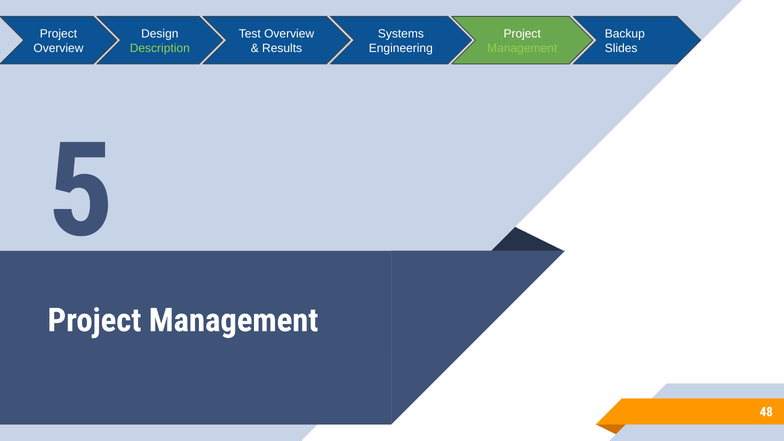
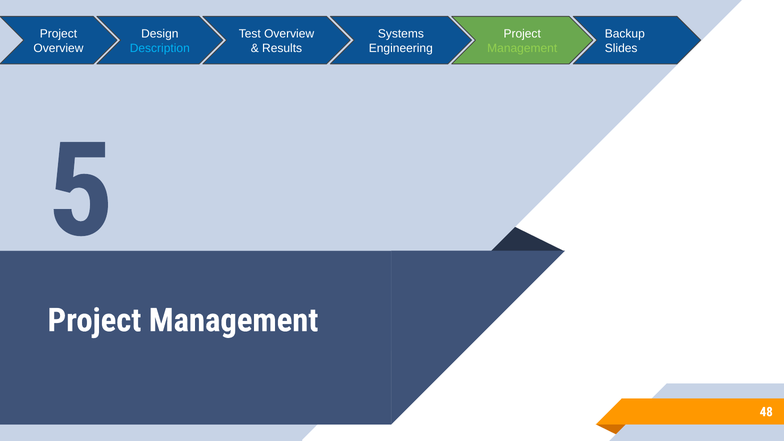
Description colour: light green -> light blue (160, 48)
